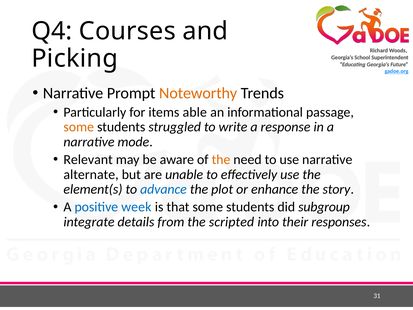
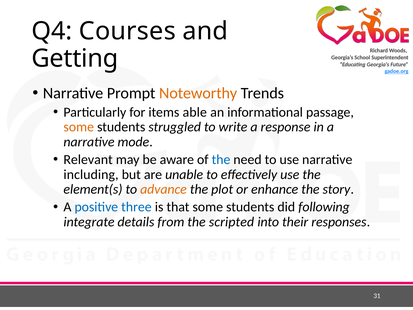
Picking: Picking -> Getting (75, 58)
the colour: orange -> blue (221, 160)
alternate: alternate -> including (91, 174)
advance colour: blue -> orange (164, 189)
week: week -> three (136, 207)
subgroup: subgroup -> following (324, 207)
